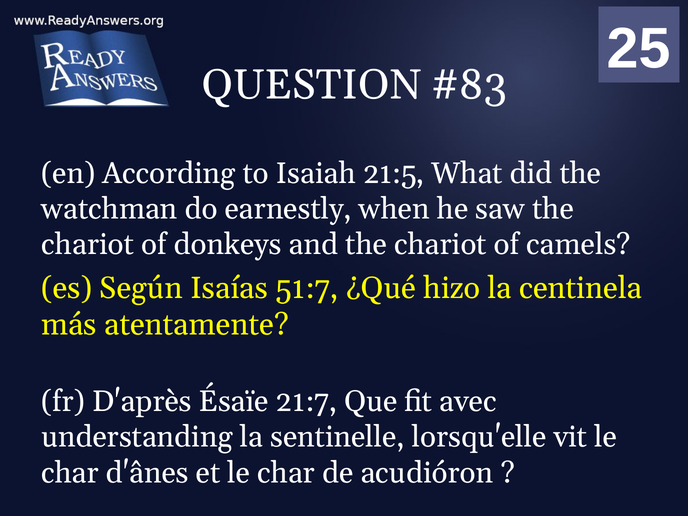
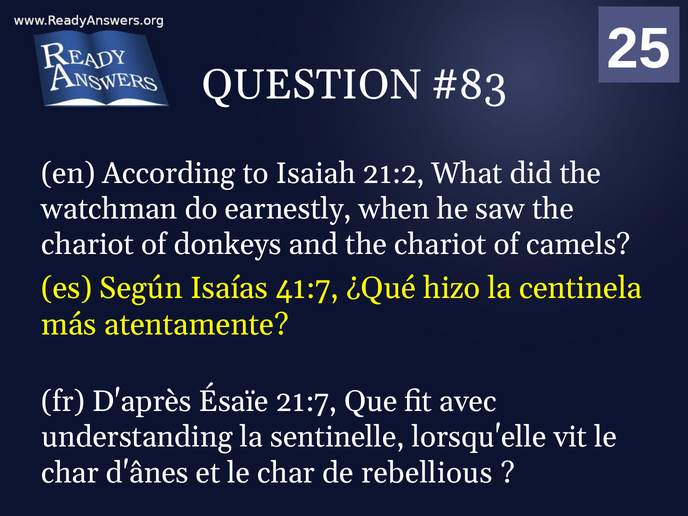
21:5: 21:5 -> 21:2 (394, 173)
51:7: 51:7 -> 41:7 (307, 288)
acudióron: acudióron -> rebellious (427, 473)
